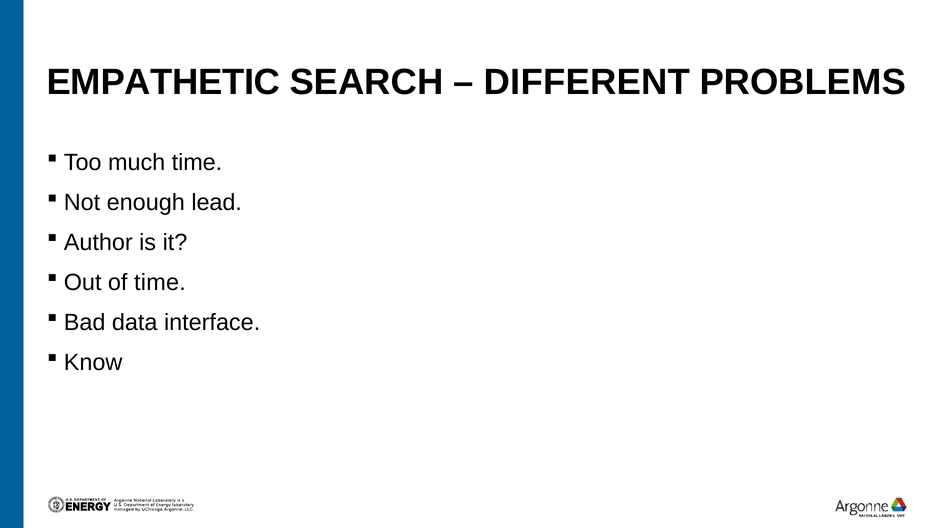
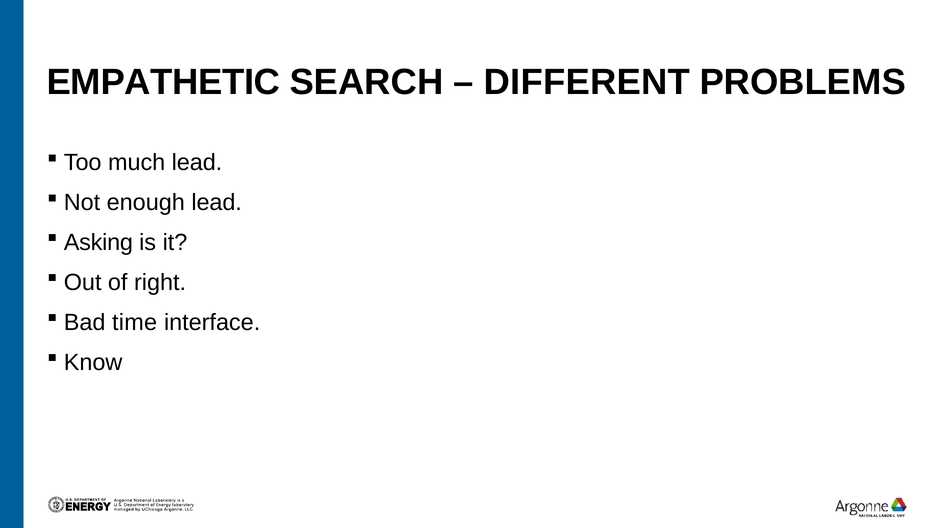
much time: time -> lead (197, 163)
Author: Author -> Asking (98, 242)
of time: time -> right (160, 282)
data: data -> time (135, 322)
